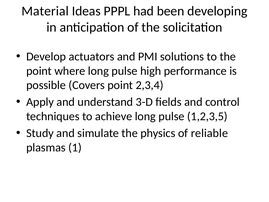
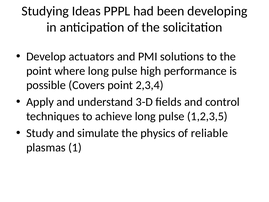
Material: Material -> Studying (45, 11)
